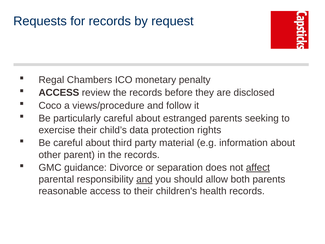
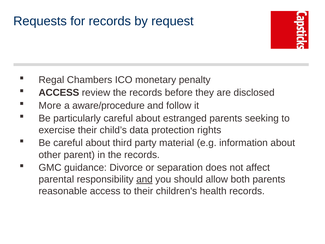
Coco: Coco -> More (50, 105)
views/procedure: views/procedure -> aware/procedure (108, 105)
affect underline: present -> none (258, 167)
